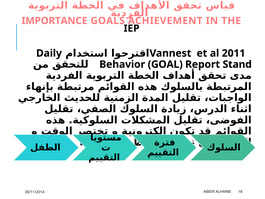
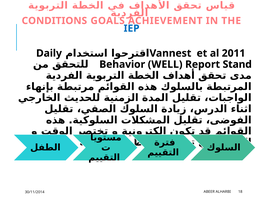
IMPORTANCE: IMPORTANCE -> CONDITIONS (54, 21)
IEP colour: black -> blue (132, 28)
GOAL: GOAL -> WELL (165, 64)
